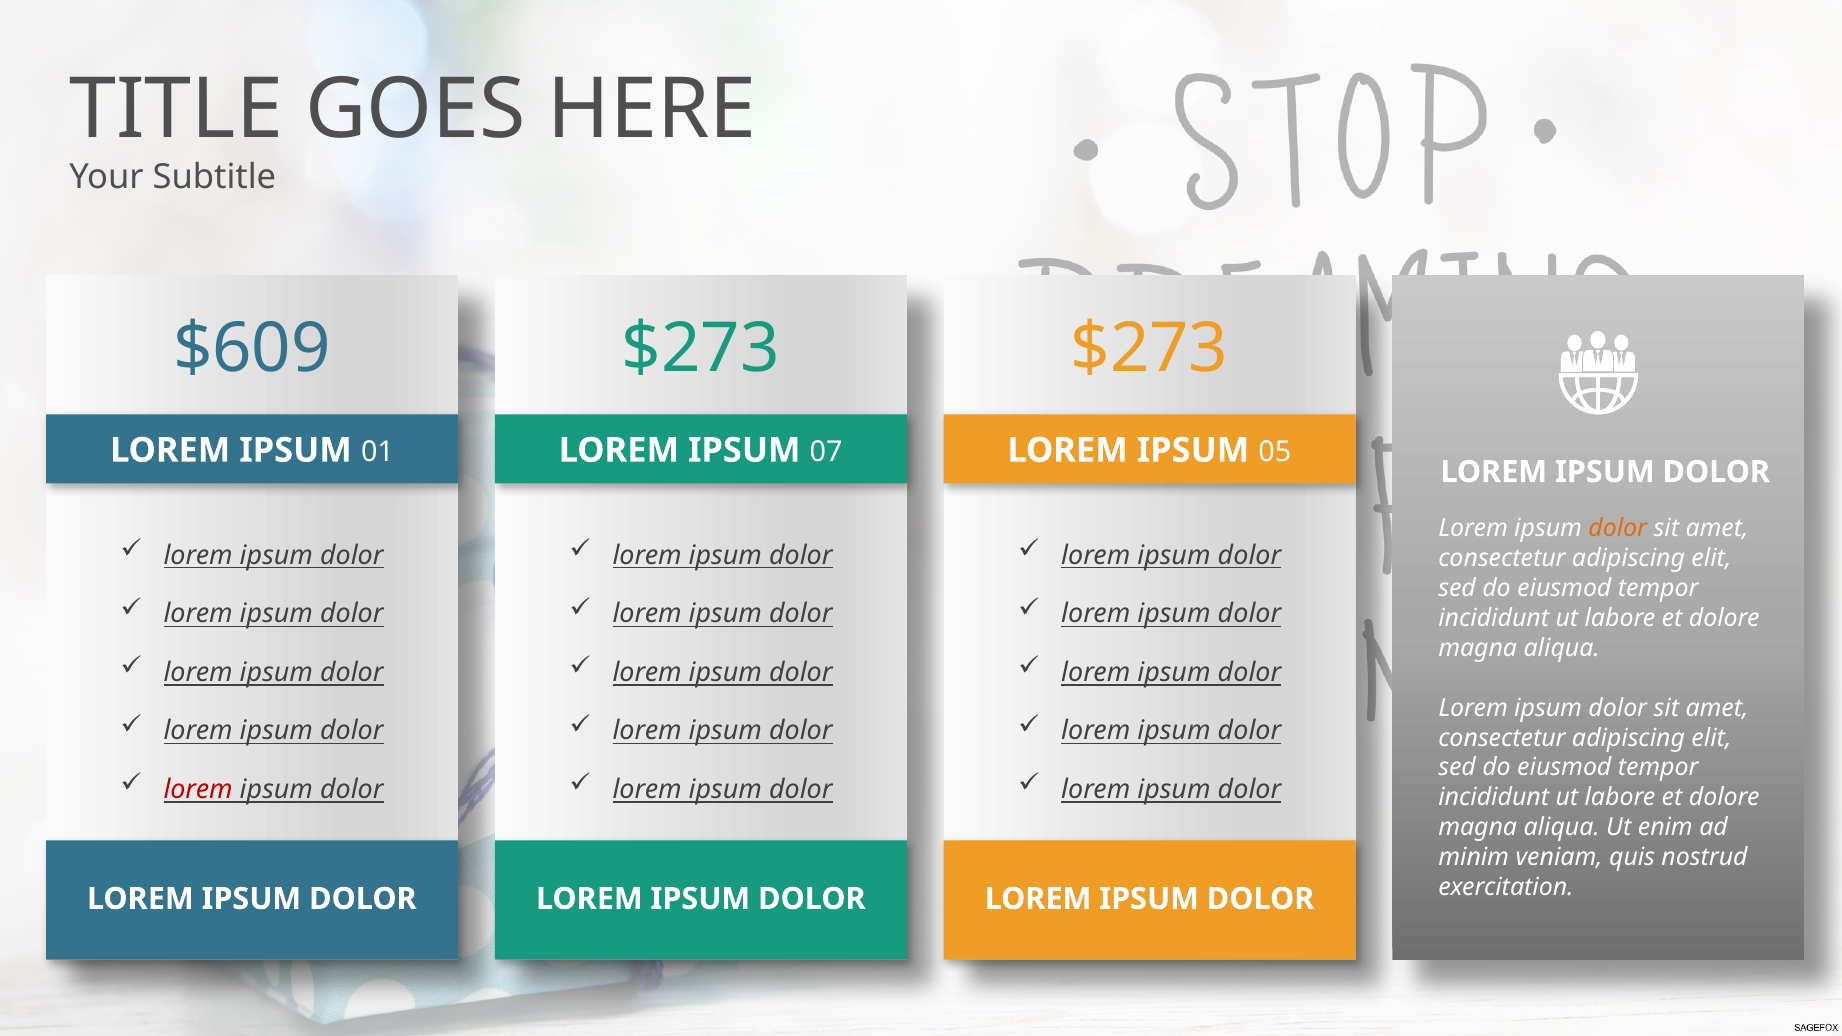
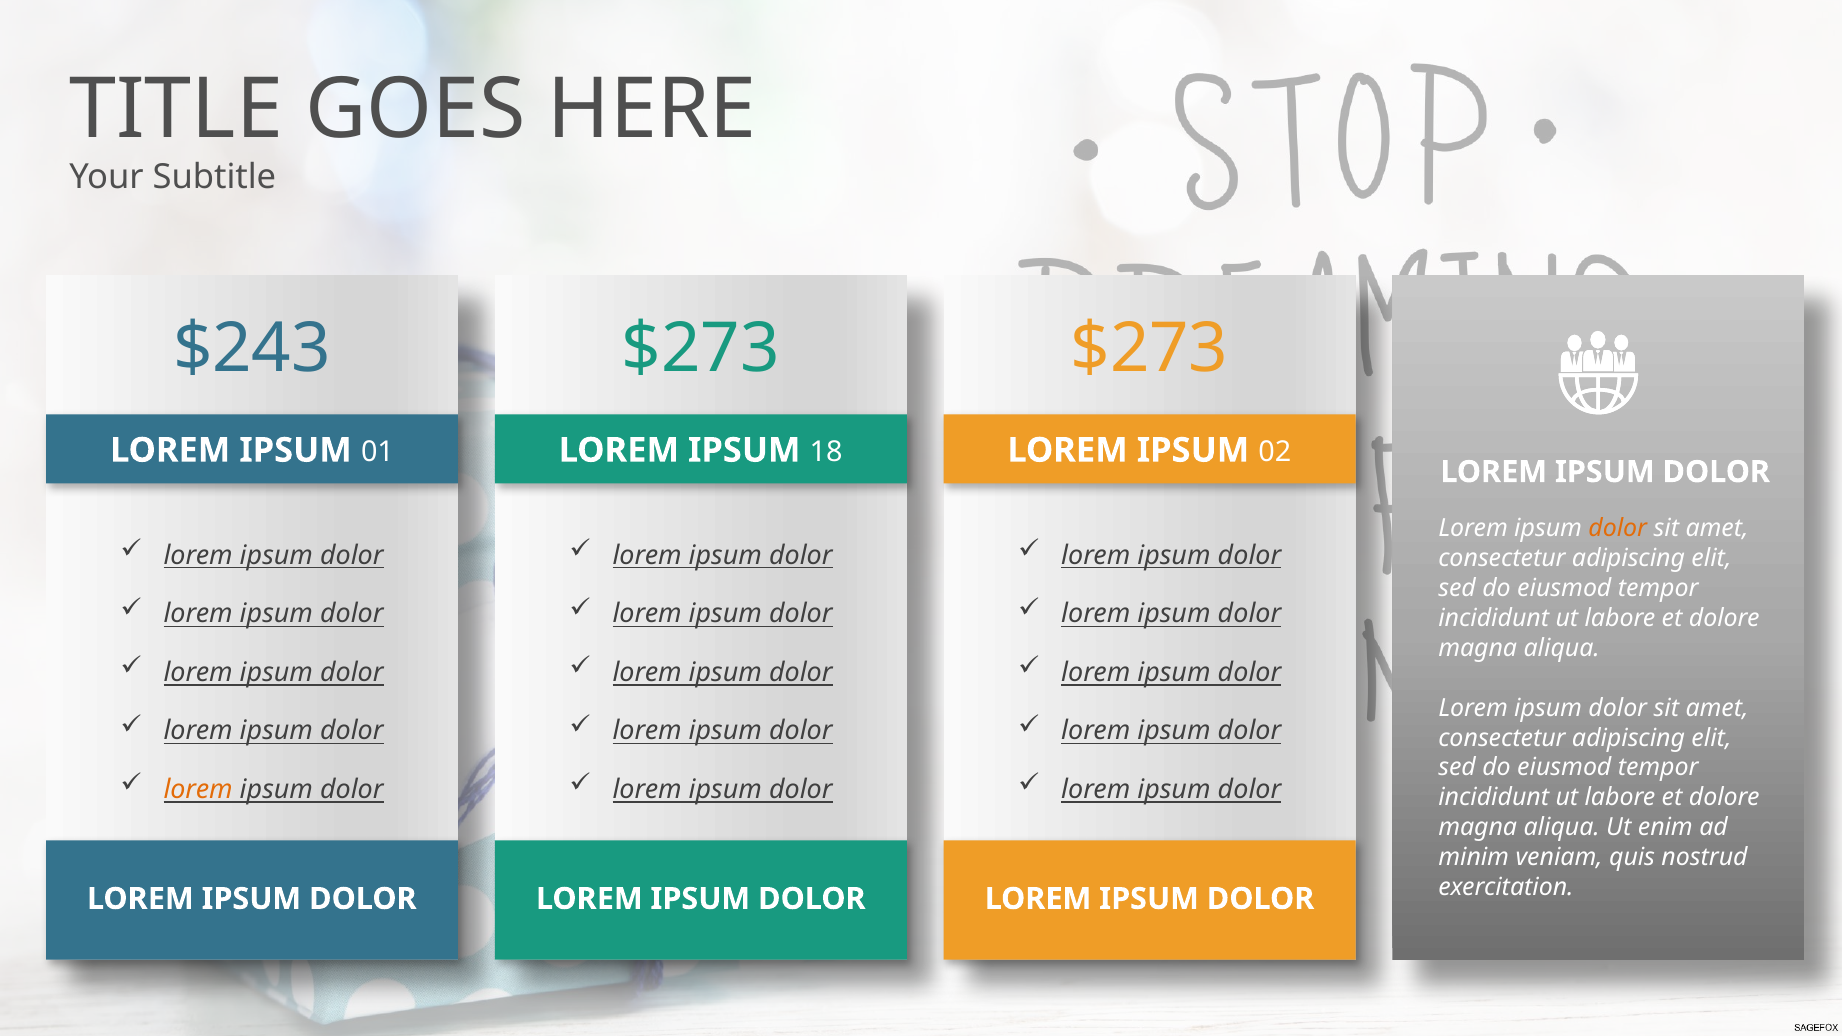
$609: $609 -> $243 (252, 349)
07: 07 -> 18 (826, 452)
05: 05 -> 02 (1275, 452)
lorem colour: red -> orange (198, 790)
